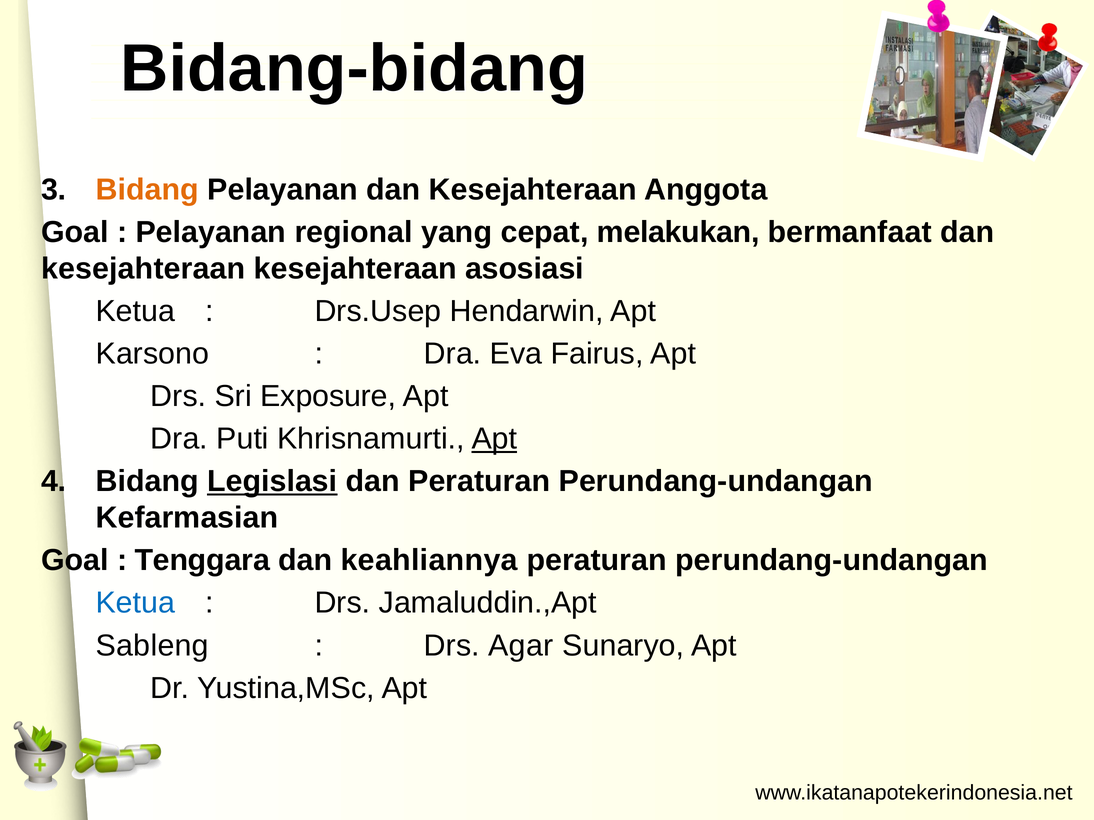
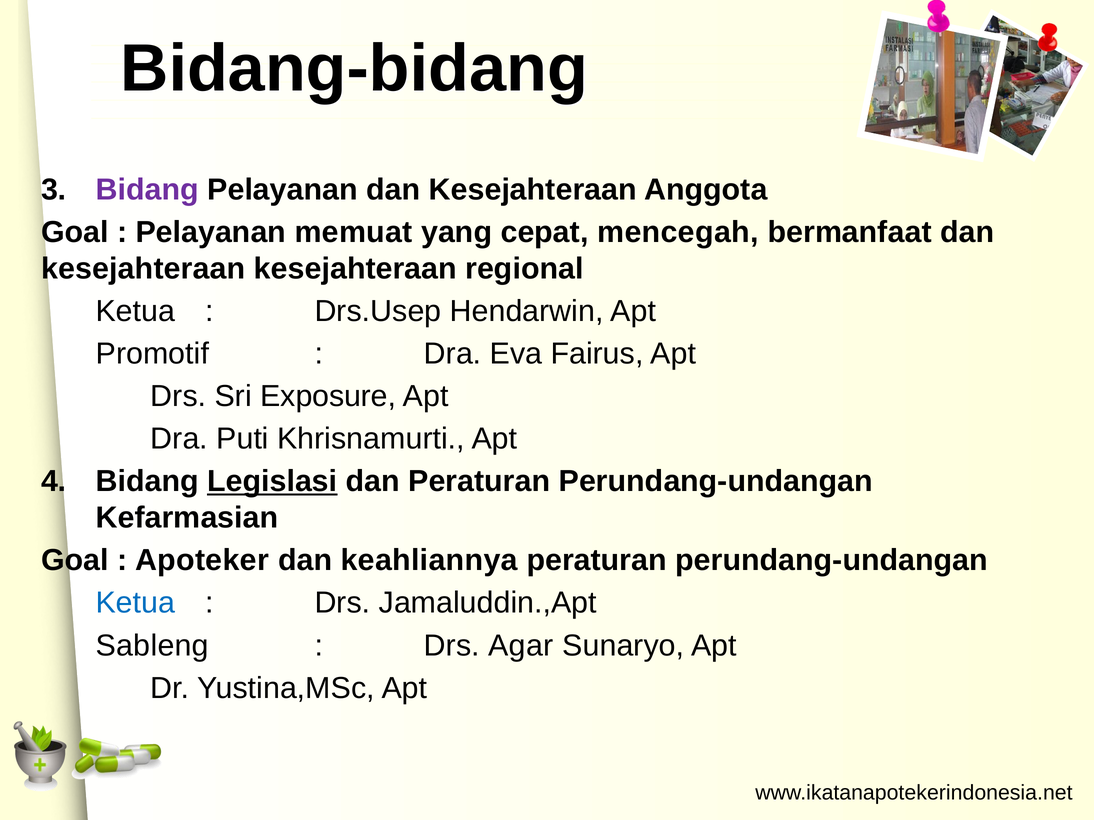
Bidang colour: orange -> purple (147, 190)
regional: regional -> memuat (354, 232)
melakukan: melakukan -> mencegah (678, 232)
asosiasi: asosiasi -> regional (524, 269)
Karsono: Karsono -> Promotif (152, 354)
Apt underline: present -> none (494, 439)
Tenggara: Tenggara -> Apoteker (202, 561)
